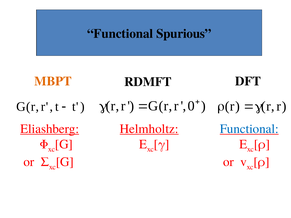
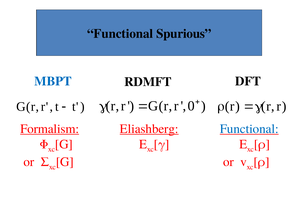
MBPT colour: orange -> blue (53, 81)
Eliashberg: Eliashberg -> Formalism (50, 129)
Helmholtz: Helmholtz -> Eliashberg (149, 129)
